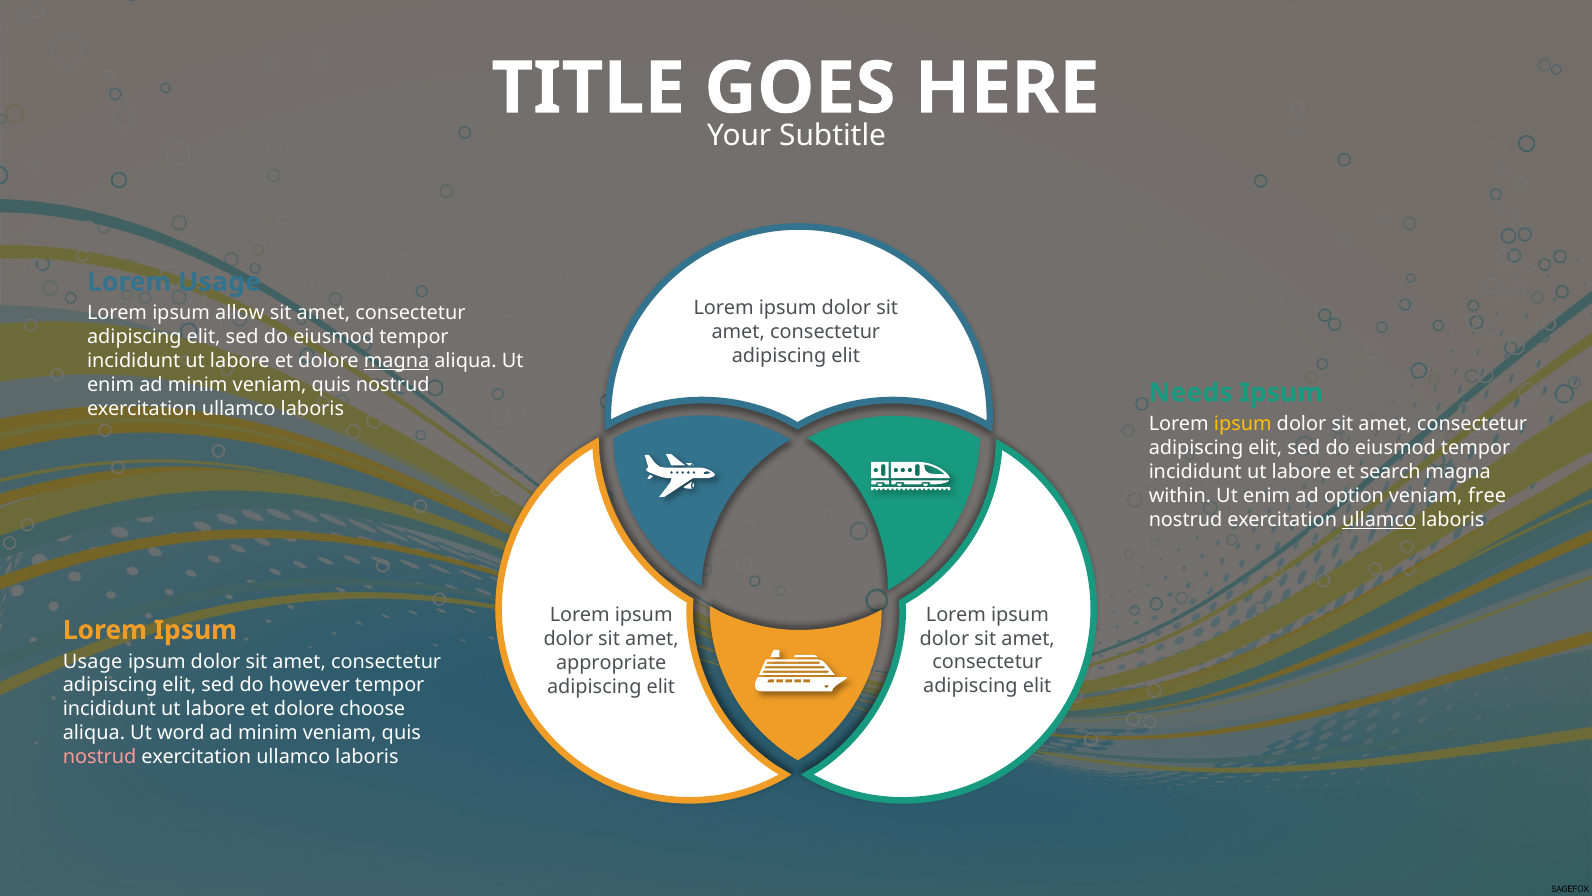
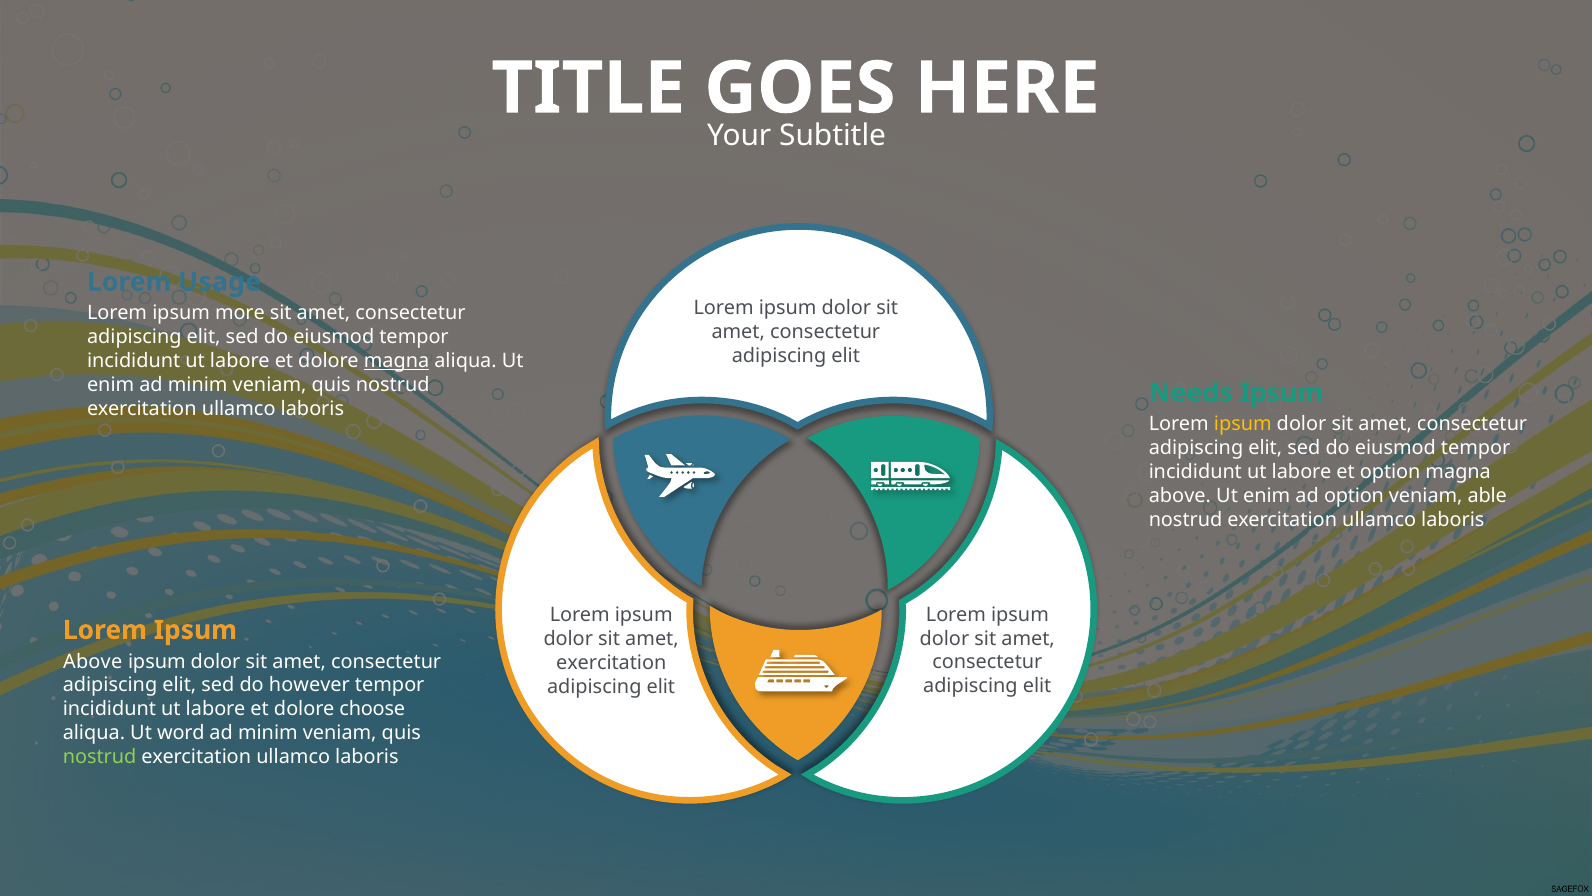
allow: allow -> more (240, 313)
et search: search -> option (1390, 472)
within: within -> above (1180, 496)
free: free -> able (1487, 496)
ullamco underline: present -> none (1379, 519)
Usage: Usage -> Above (93, 661)
appropriate: appropriate -> exercitation (611, 662)
nostrud colour: pink -> light green (100, 757)
